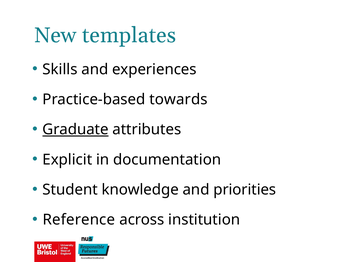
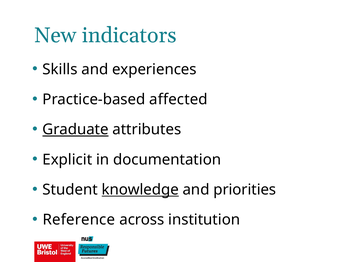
templates: templates -> indicators (129, 35)
towards: towards -> affected (178, 99)
knowledge underline: none -> present (140, 189)
